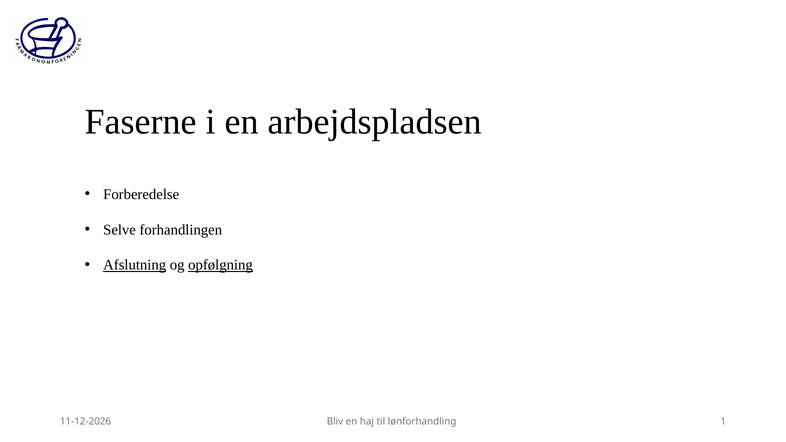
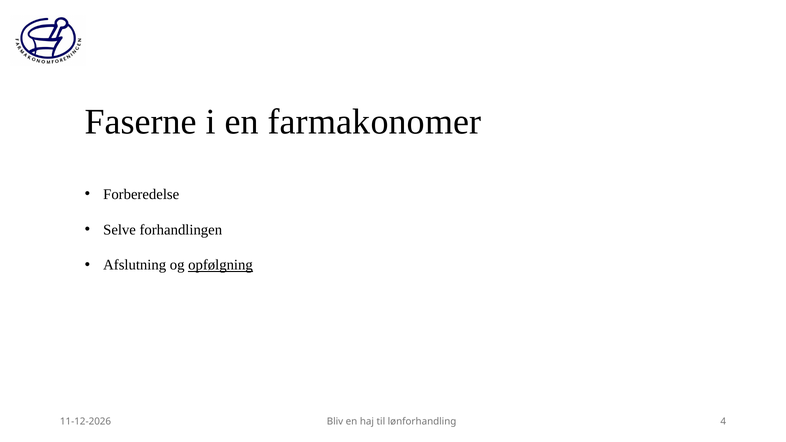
arbejdspladsen: arbejdspladsen -> farmakonomer (375, 122)
Afslutning underline: present -> none (135, 265)
1: 1 -> 4 (723, 421)
